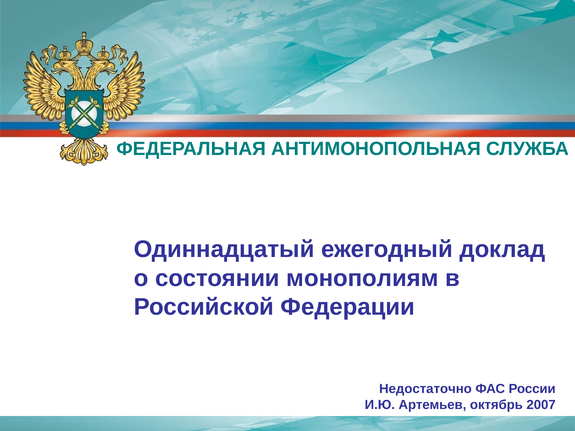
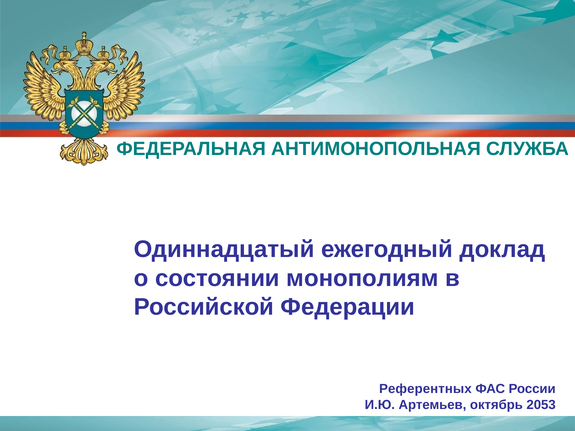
Недостаточно: Недостаточно -> Референтных (425, 389)
2007: 2007 -> 2053 (541, 405)
